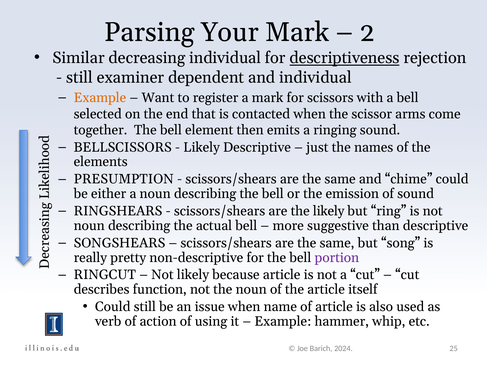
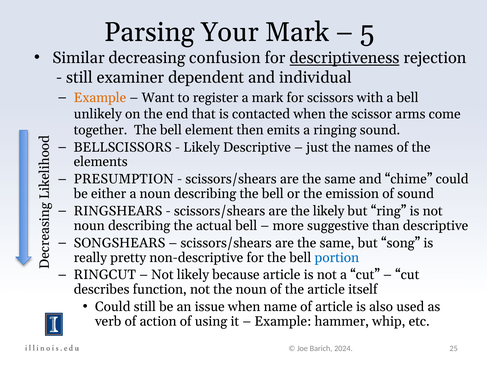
2: 2 -> 5 (367, 32)
decreasing individual: individual -> confusion (225, 58)
selected: selected -> unlikely (98, 114)
portion colour: purple -> blue (337, 258)
